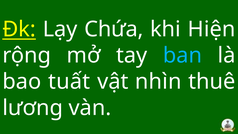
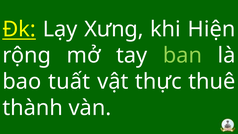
Chứa: Chứa -> Xưng (114, 29)
ban colour: light blue -> light green (182, 55)
nhìn: nhìn -> thực (158, 82)
lương: lương -> thành (33, 108)
